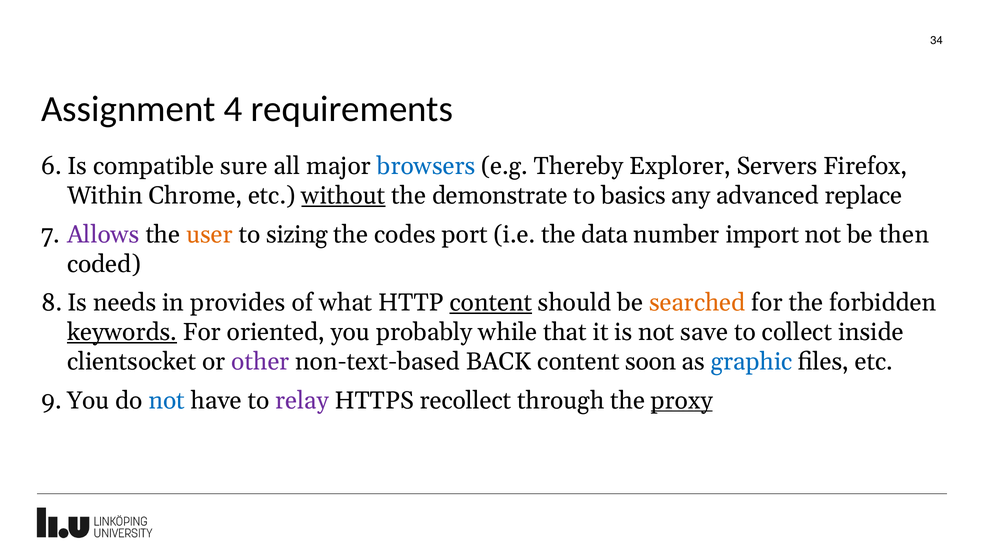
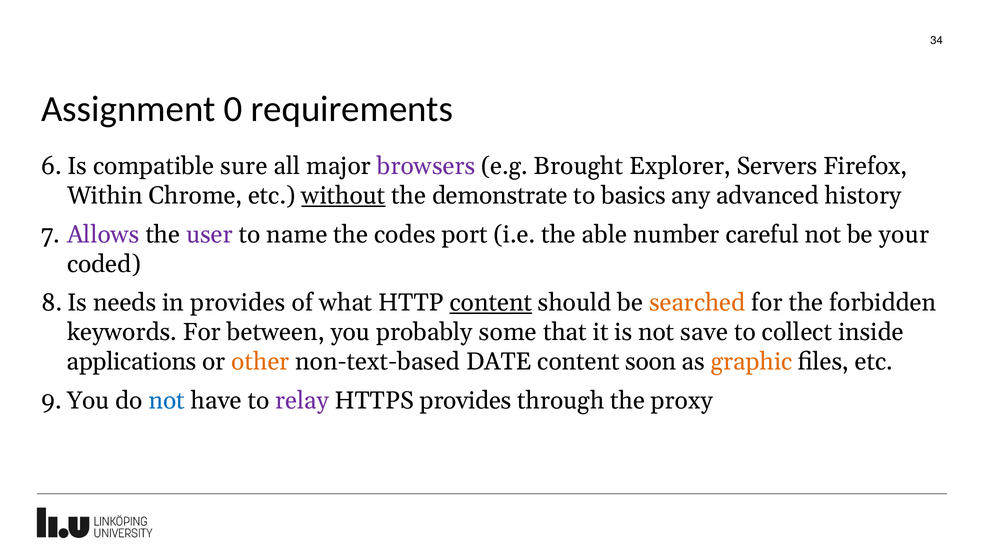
4: 4 -> 0 (233, 109)
browsers colour: blue -> purple (426, 166)
Thereby: Thereby -> Brought (579, 166)
replace: replace -> history (863, 196)
user colour: orange -> purple (210, 235)
sizing: sizing -> name (297, 235)
data: data -> able (605, 235)
import: import -> careful (762, 235)
then: then -> your (904, 235)
keywords underline: present -> none (122, 333)
oriented: oriented -> between (276, 333)
while: while -> some (508, 333)
clientsocket: clientsocket -> applications (132, 362)
other colour: purple -> orange (260, 362)
BACK: BACK -> DATE (499, 362)
graphic colour: blue -> orange (752, 362)
HTTPS recollect: recollect -> provides (466, 401)
proxy underline: present -> none (682, 401)
